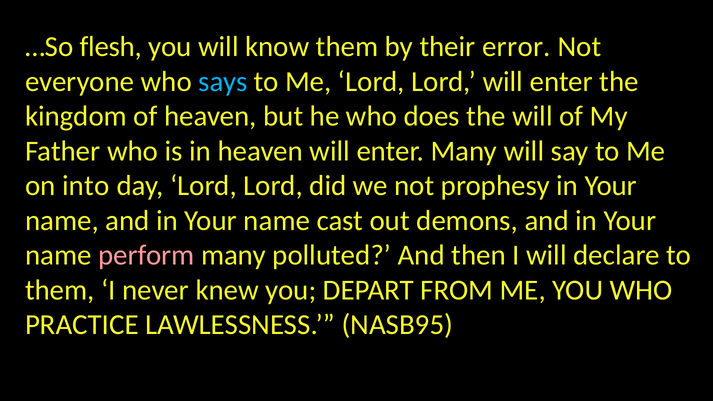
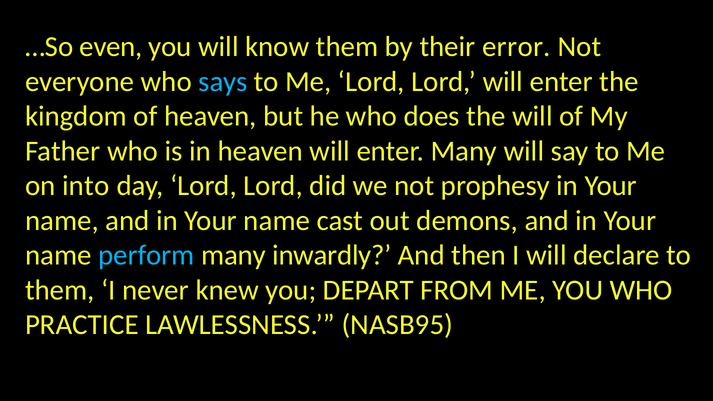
flesh: flesh -> even (111, 47)
perform colour: pink -> light blue (146, 255)
polluted: polluted -> inwardly (332, 255)
